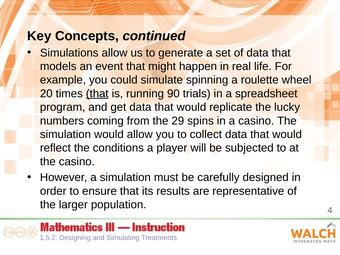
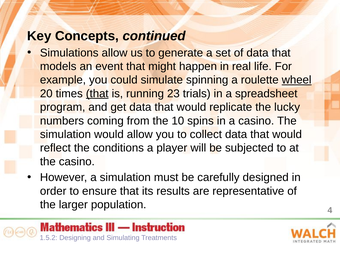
wheel underline: none -> present (297, 80)
90: 90 -> 23 (173, 94)
29: 29 -> 10 (178, 121)
